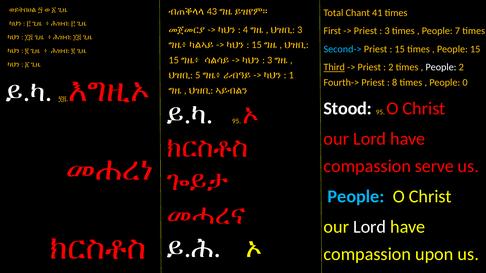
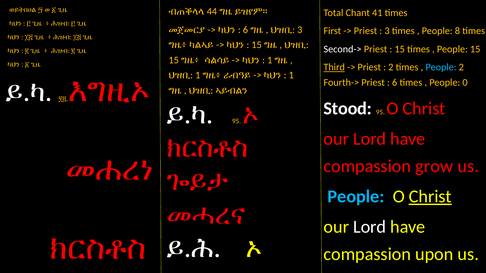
43: 43 -> 44 (212, 12)
4: 4 -> 6 (245, 30)
7: 7 -> 8 (457, 31)
Second-> colour: light blue -> white (343, 49)
3: 3 -> 1 (270, 60)
People colour: white -> light blue (441, 67)
ህዝቢ 5: 5 -> 1 (198, 75)
8: 8 -> 6 (395, 83)
serve: serve -> grow (434, 166)
Christ underline: none -> present (430, 197)
